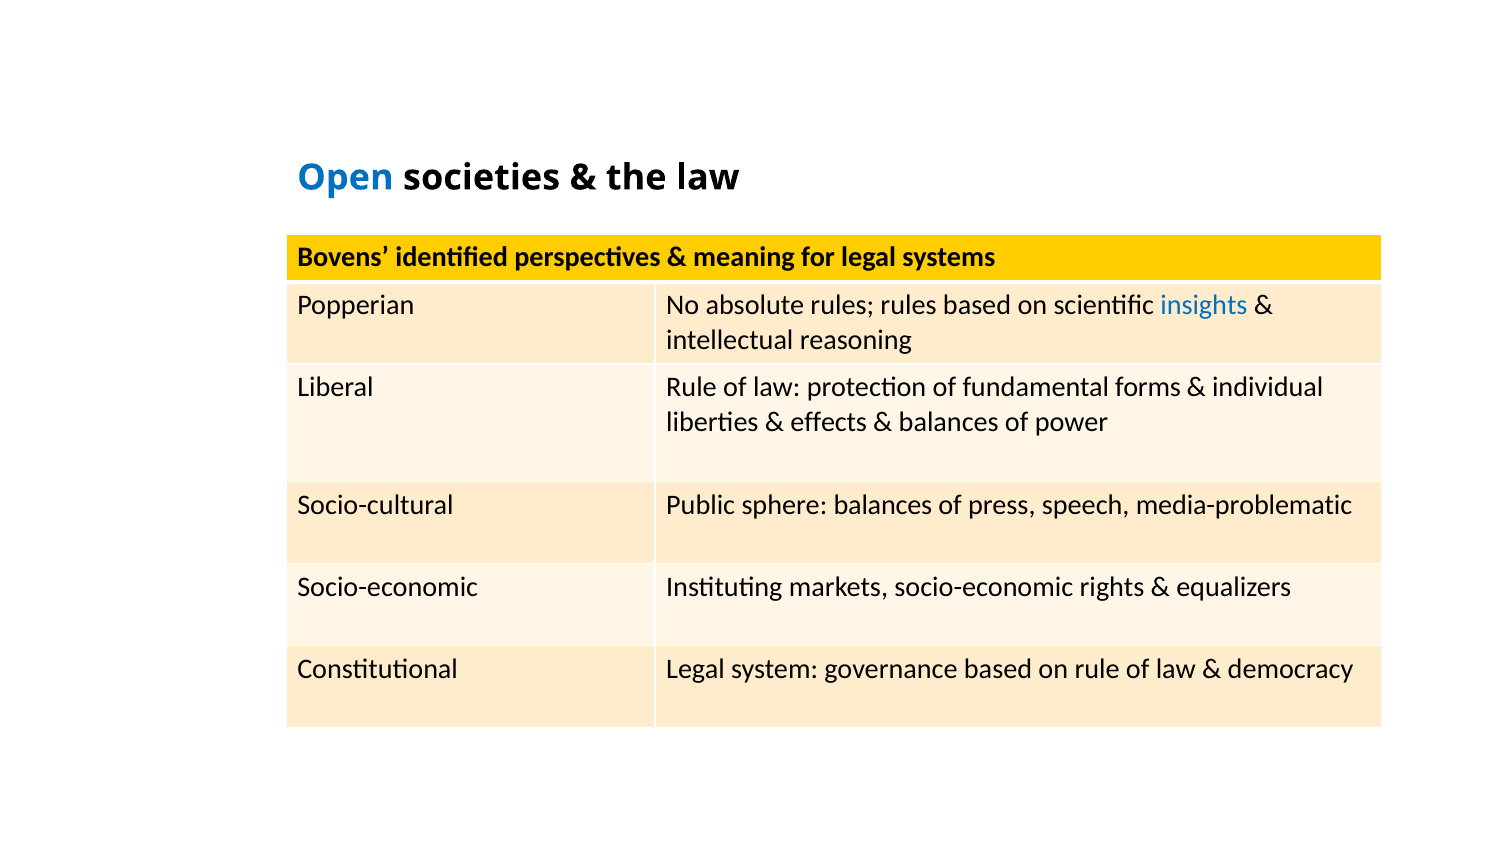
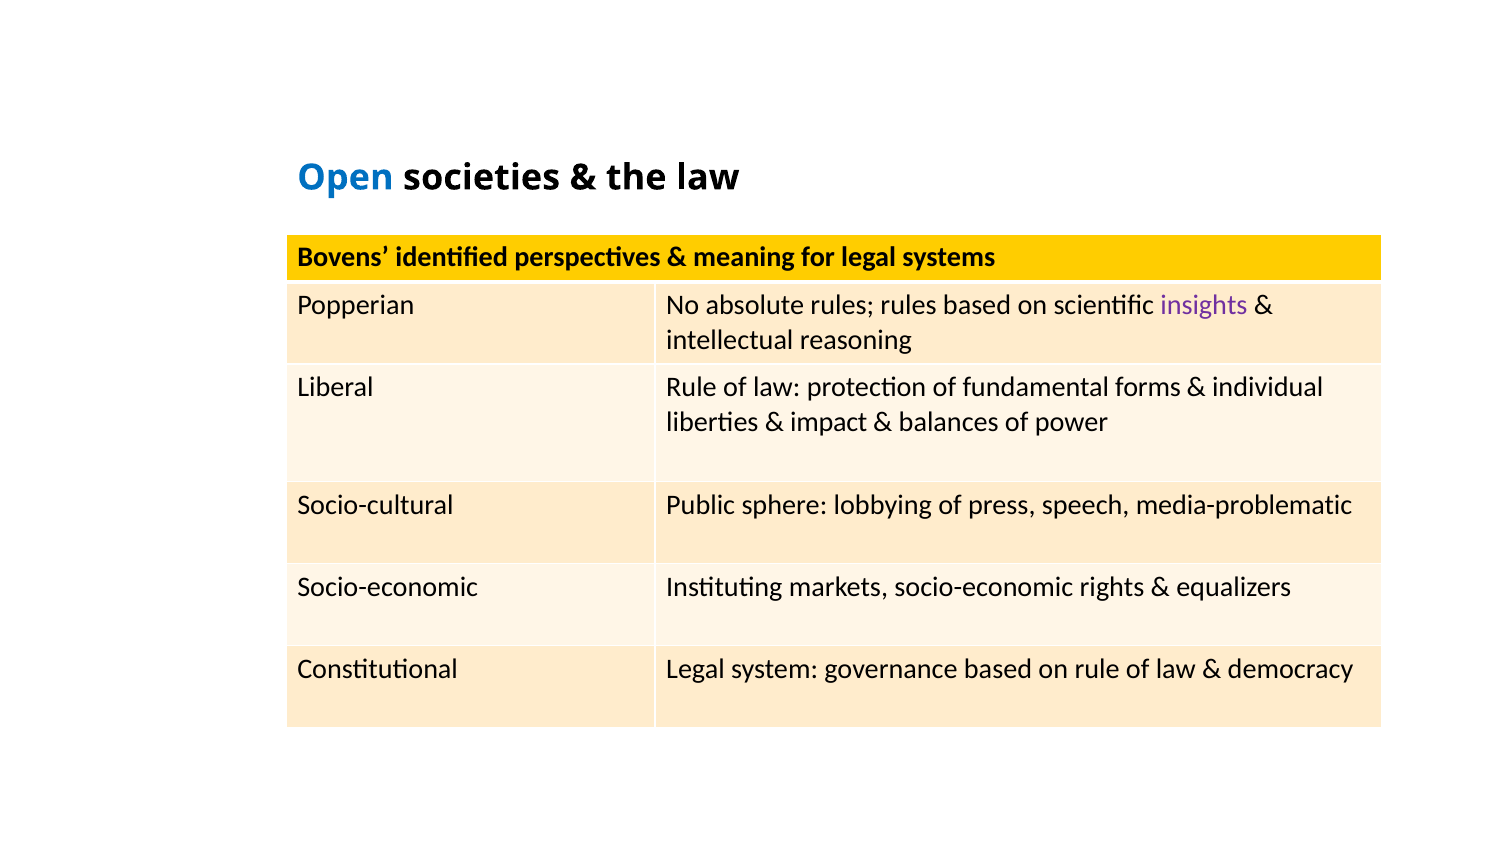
insights colour: blue -> purple (1204, 305)
effects: effects -> impact (829, 422)
sphere balances: balances -> lobbying (883, 504)
